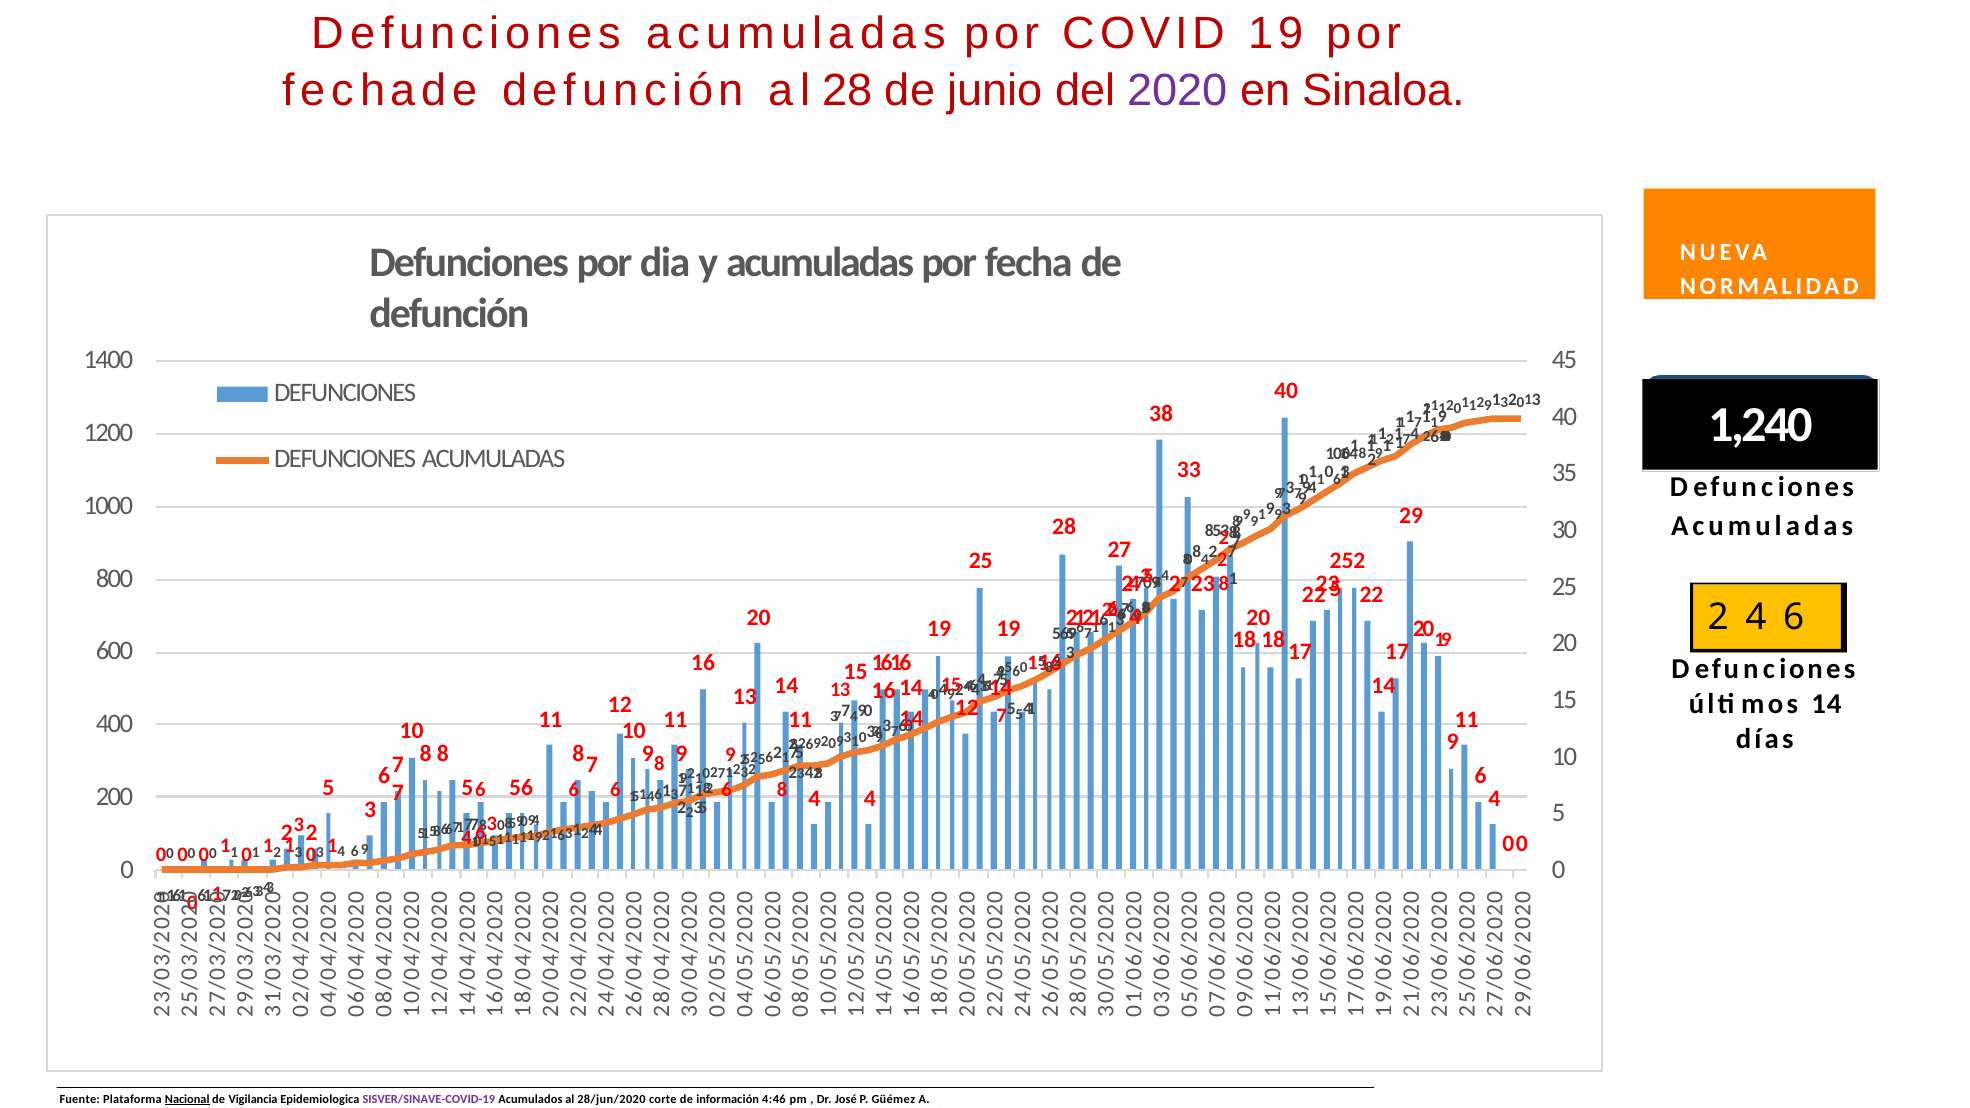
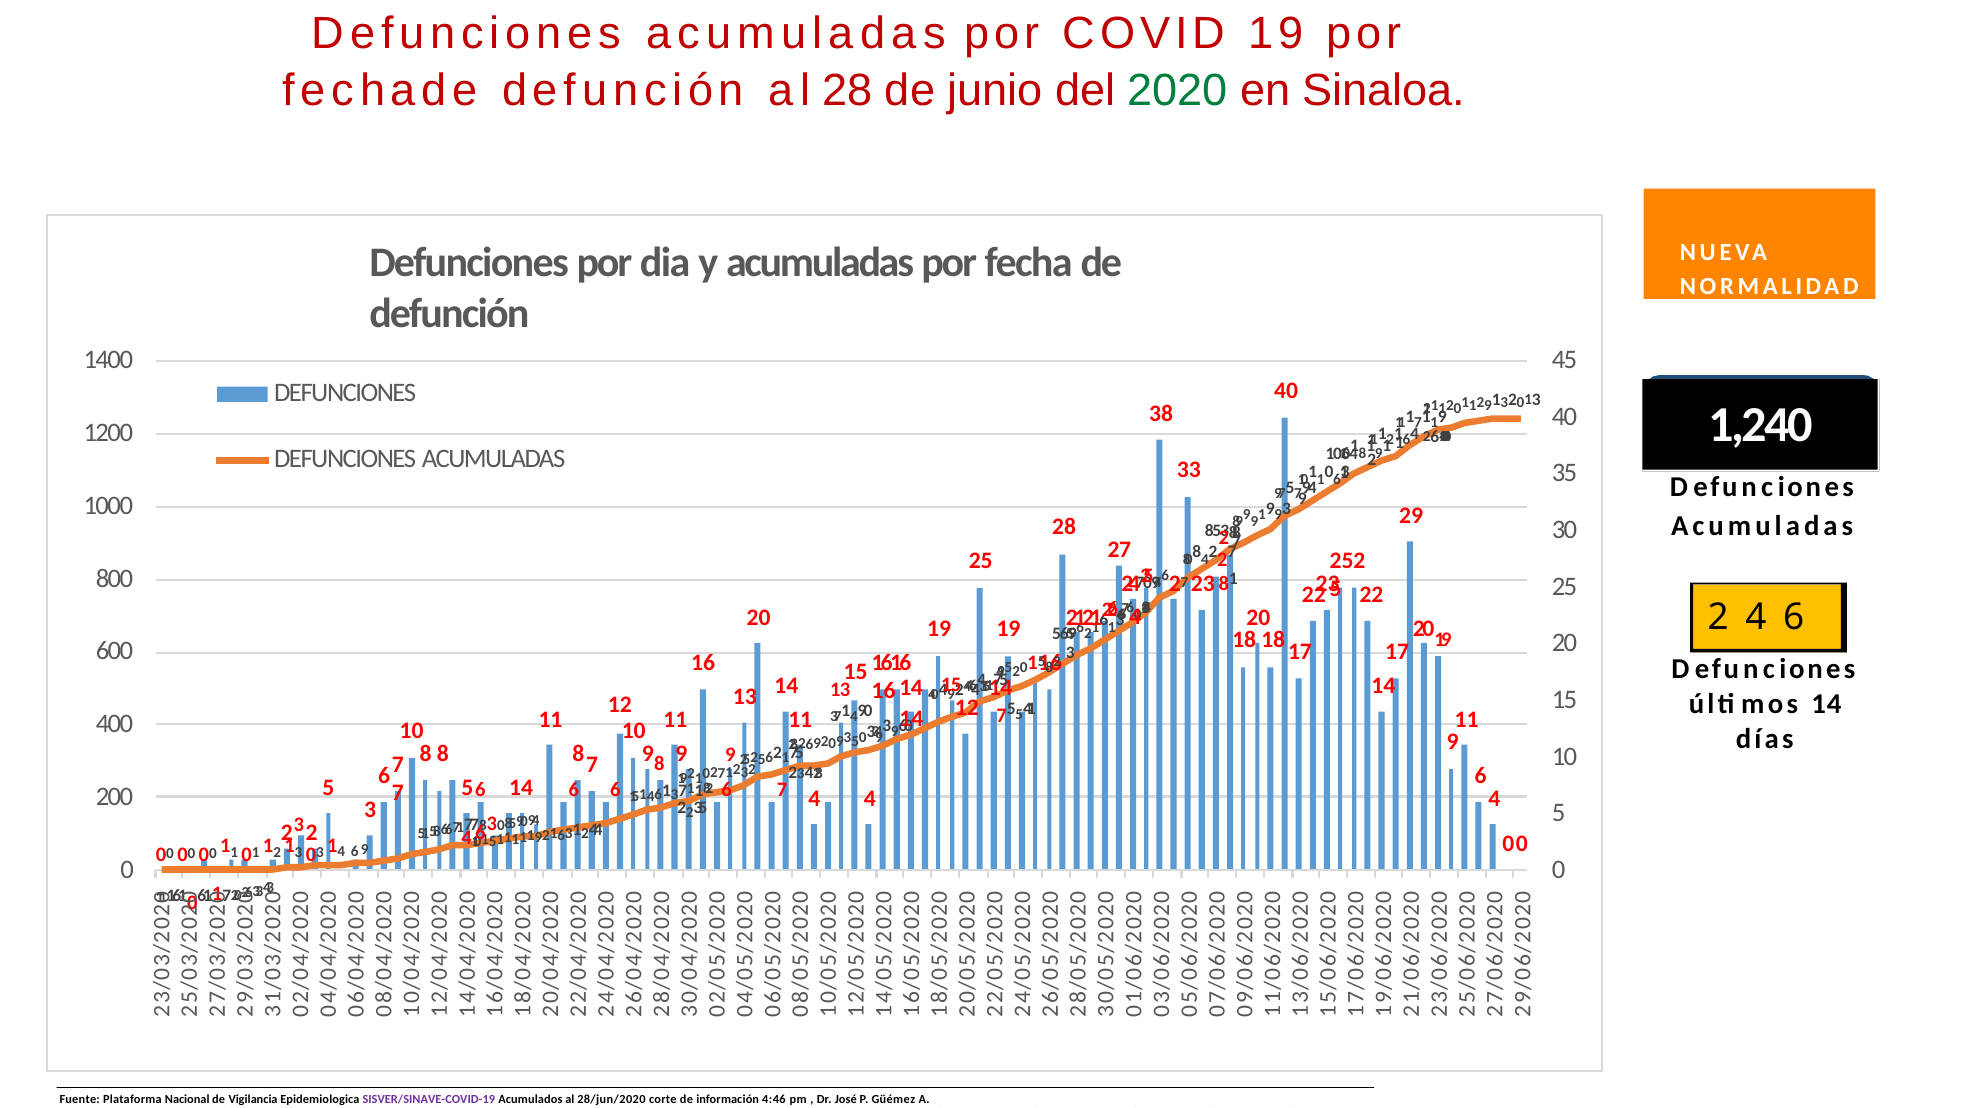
2020 colour: purple -> green (1178, 90)
7: 7 -> 6 (1406, 440)
3: 3 -> 5 (1290, 488)
4: 4 -> 6 (1165, 576)
7: 7 -> 2 (1088, 633)
5 6: 6 -> 2 (1016, 671)
7: 7 -> 1 (846, 711)
7: 7 -> 9 (895, 732)
1: 1 -> 5 (855, 741)
5 56: 56 -> 14 (521, 787)
6 8: 8 -> 7 (782, 789)
Nacional underline: present -> none (187, 1099)
